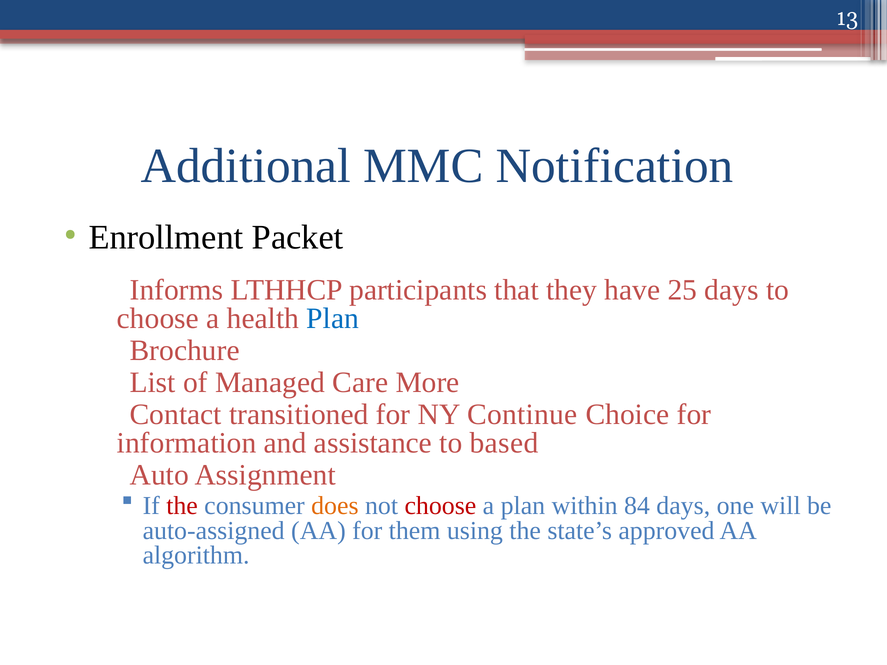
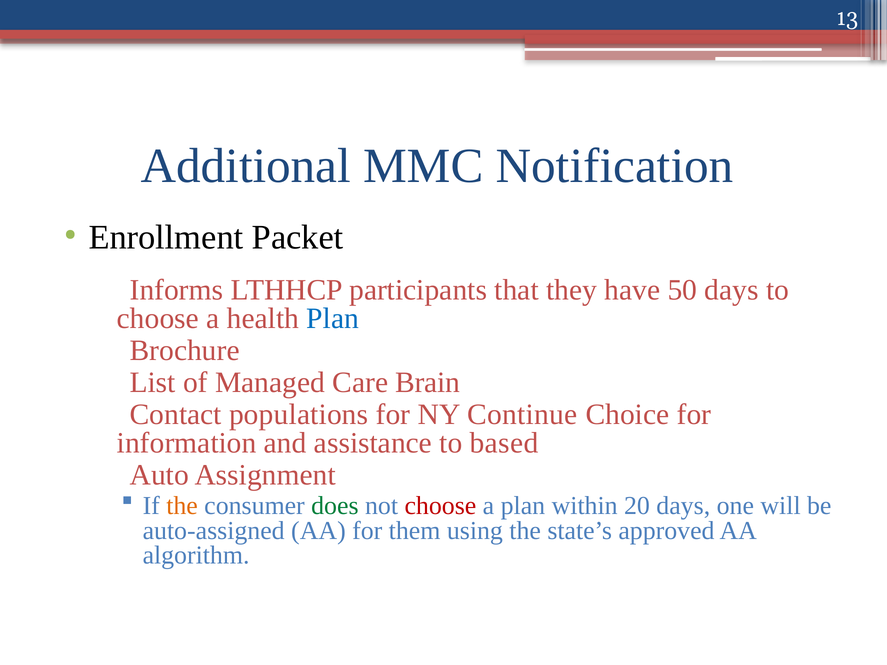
25: 25 -> 50 (682, 290)
More: More -> Brain (428, 383)
transitioned: transitioned -> populations (299, 415)
the colour: red -> orange (182, 506)
does colour: orange -> green (335, 506)
84: 84 -> 20 (637, 506)
